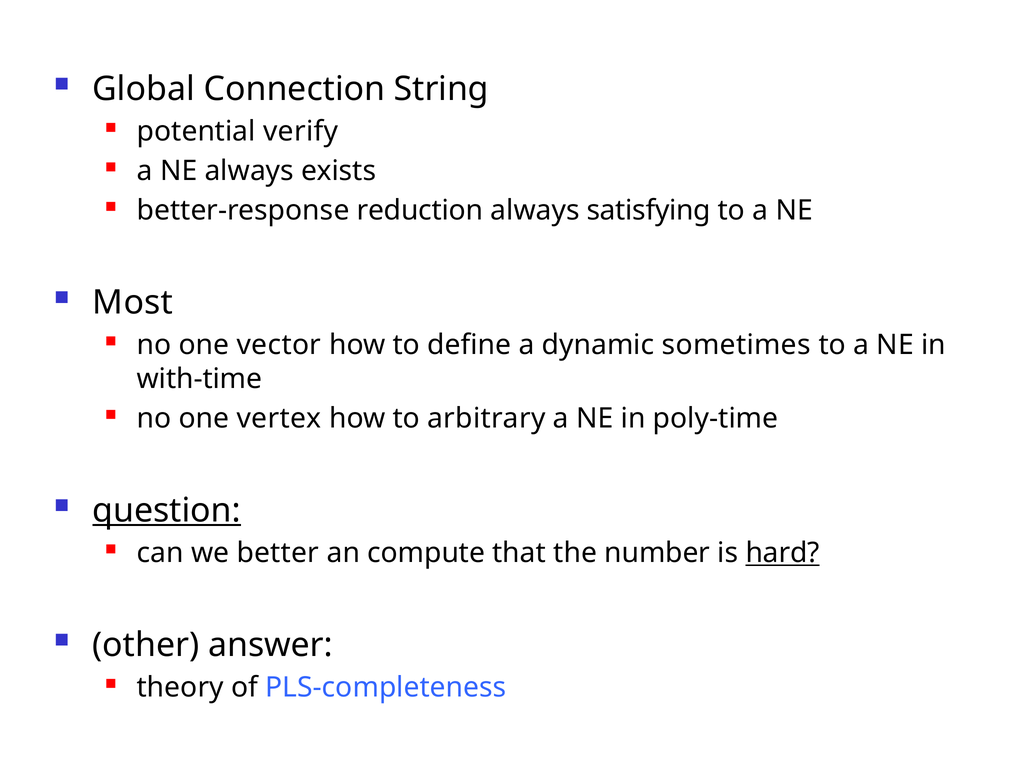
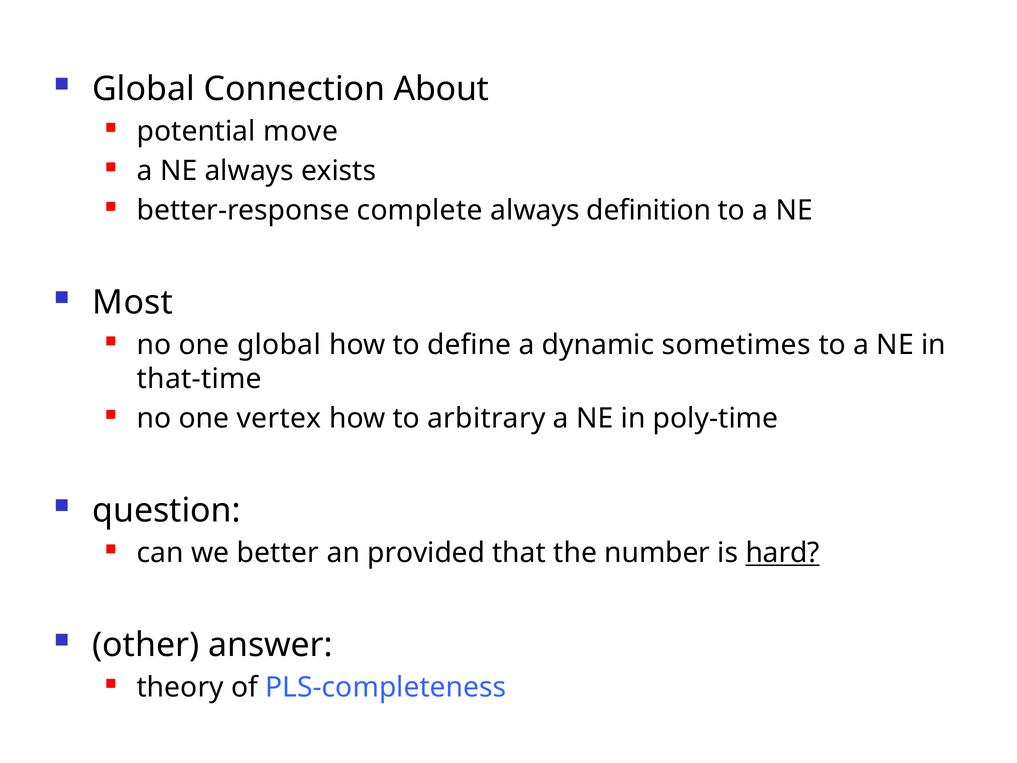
String: String -> About (441, 89)
verify: verify -> move (301, 131)
reduction: reduction -> complete (420, 210)
satisfying: satisfying -> definition (649, 210)
one vector: vector -> global (279, 345)
with-time: with-time -> that-time (199, 379)
question underline: present -> none (167, 510)
compute: compute -> provided (426, 553)
